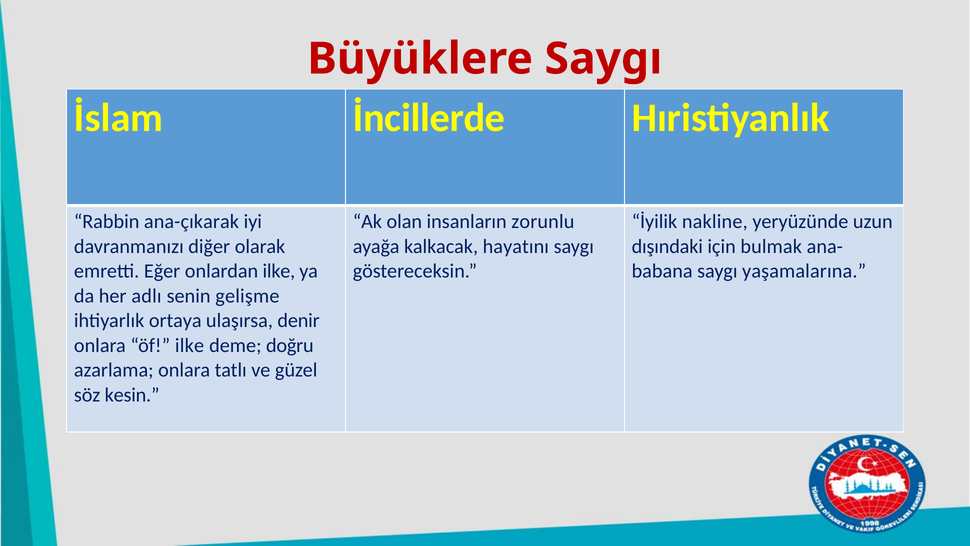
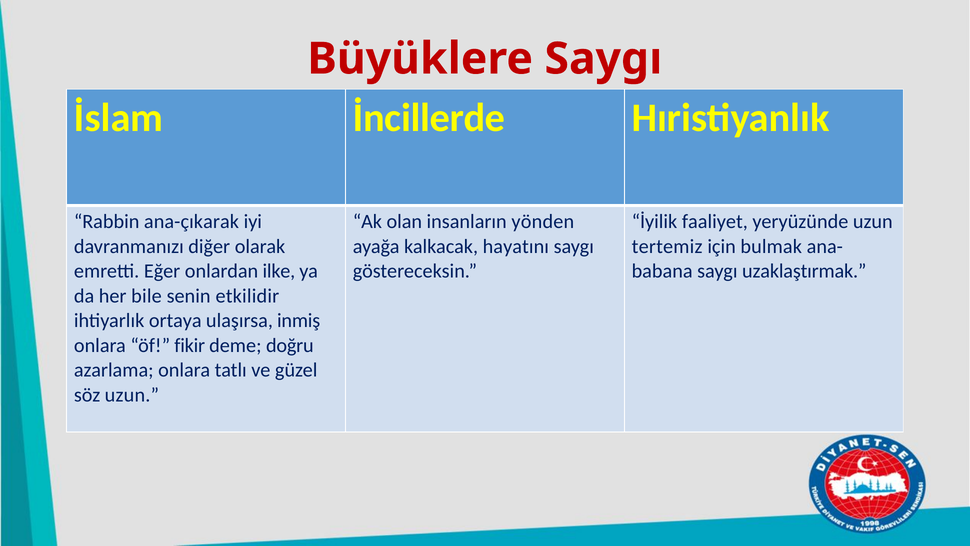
zorunlu: zorunlu -> yönden (543, 222)
nakline: nakline -> faaliyet (715, 222)
dışındaki: dışındaki -> tertemiz (667, 246)
yaşamalarına: yaşamalarına -> uzaklaştırmak (804, 271)
adlı: adlı -> bile (147, 296)
gelişme: gelişme -> etkilidir (247, 296)
denir: denir -> inmiş (299, 321)
öf ilke: ilke -> fikir (190, 345)
söz kesin: kesin -> uzun (132, 395)
